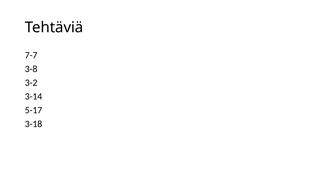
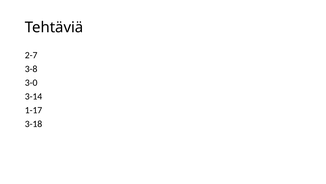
7-7: 7-7 -> 2-7 (31, 55)
3-2: 3-2 -> 3-0 (31, 82)
5-17: 5-17 -> 1-17 (34, 110)
